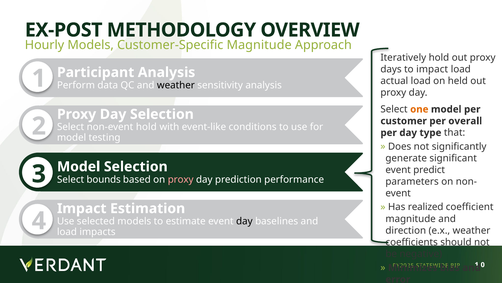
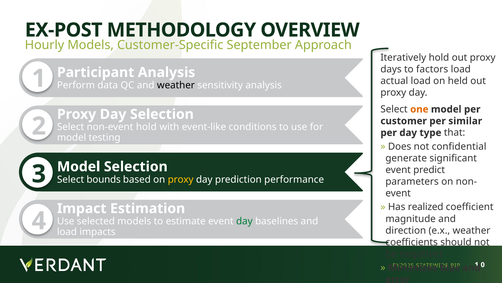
Magnitude: Magnitude -> September (259, 45)
to impact: impact -> factors (432, 69)
overall: overall -> similar (465, 121)
significantly: significantly -> confidential (459, 146)
proxy colour: pink -> yellow (181, 179)
day colour: black -> green (244, 221)
